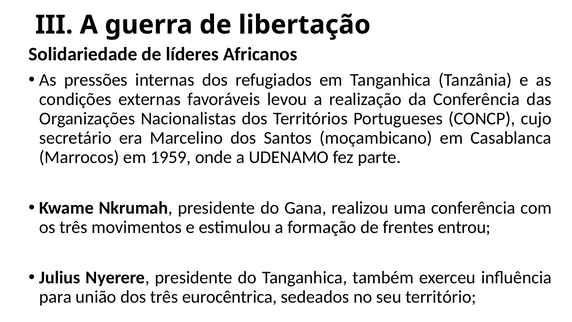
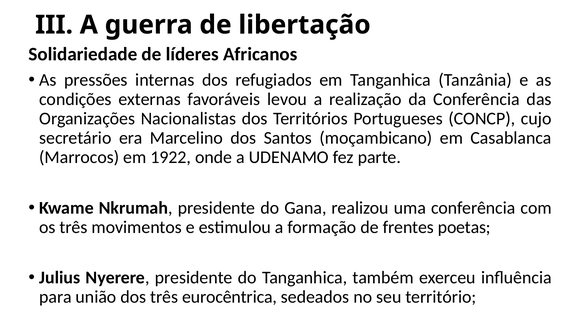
1959: 1959 -> 1922 (171, 157)
entrou: entrou -> poetas (464, 227)
